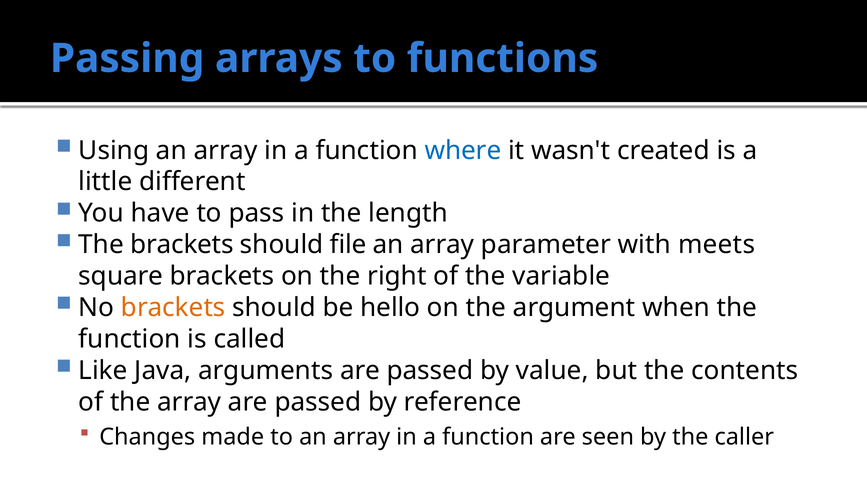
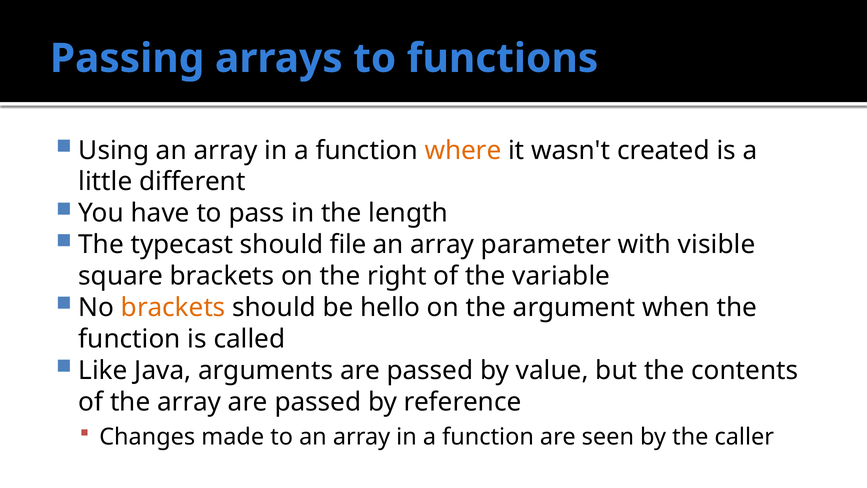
where colour: blue -> orange (463, 150)
The brackets: brackets -> typecast (182, 245)
meets: meets -> visible (717, 245)
